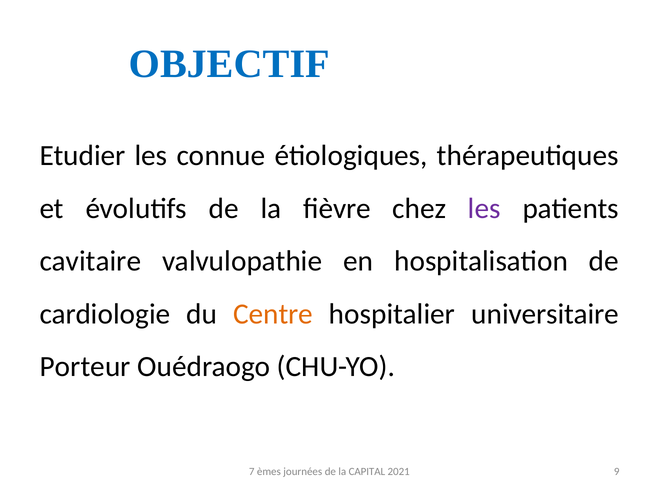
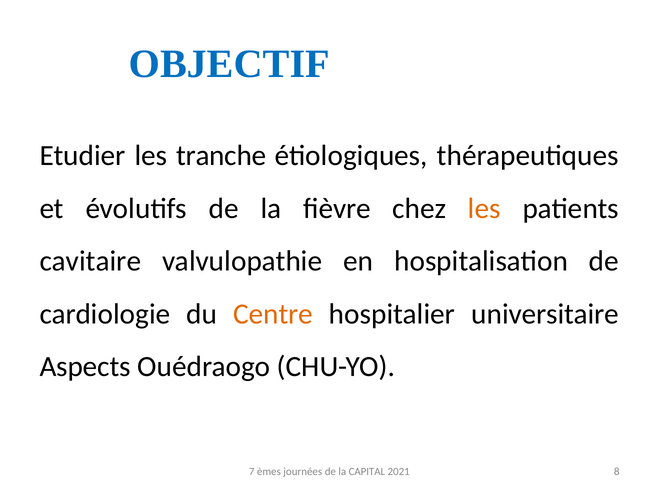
connue: connue -> tranche (221, 156)
les colour: purple -> orange (484, 209)
Porteur: Porteur -> Aspects (85, 367)
9: 9 -> 8 (617, 472)
